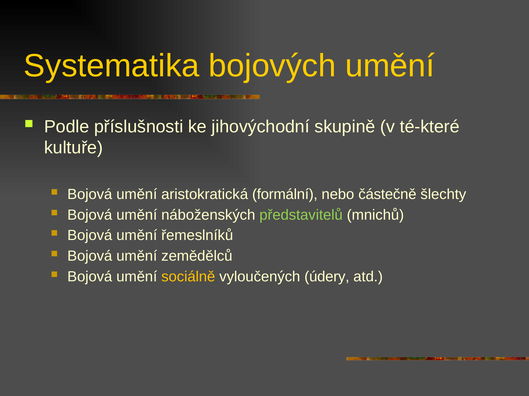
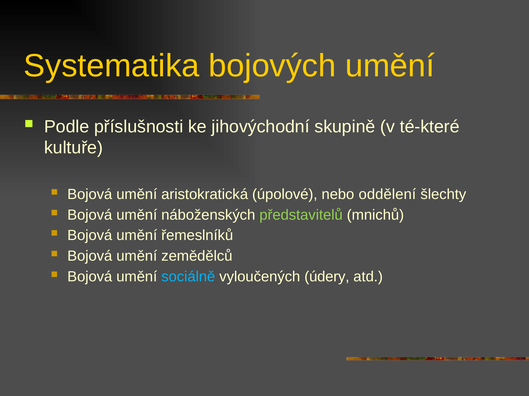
formální: formální -> úpolové (285, 195)
částečně: částečně -> oddělení (387, 195)
sociálně colour: yellow -> light blue (188, 277)
